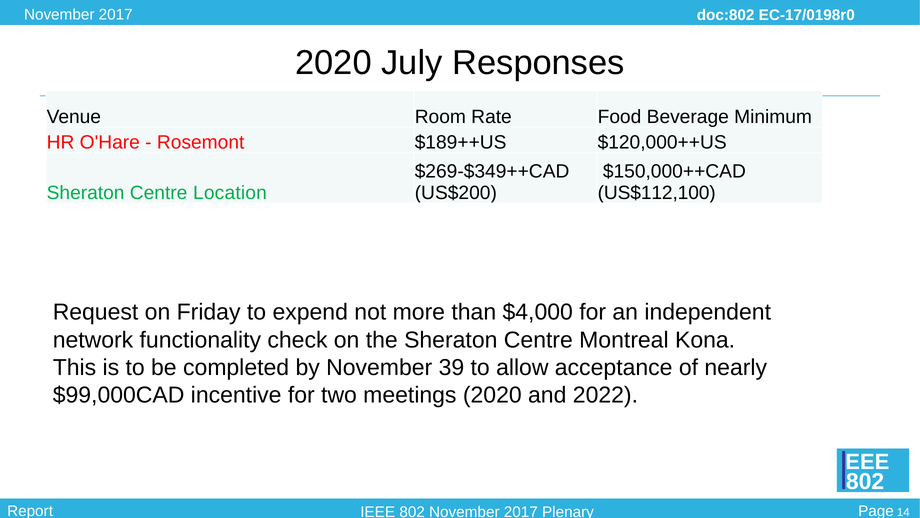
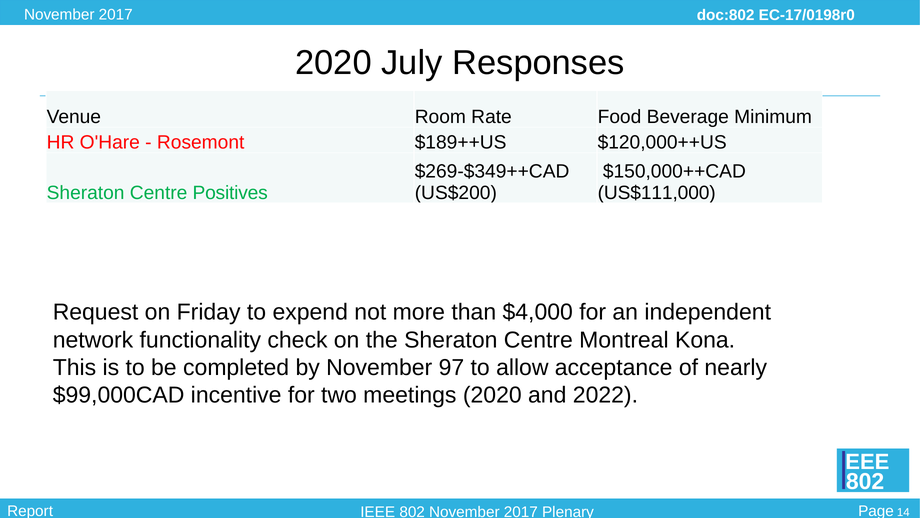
Location: Location -> Positives (230, 193)
US$112,100: US$112,100 -> US$111,000 (657, 193)
39: 39 -> 97 (451, 367)
